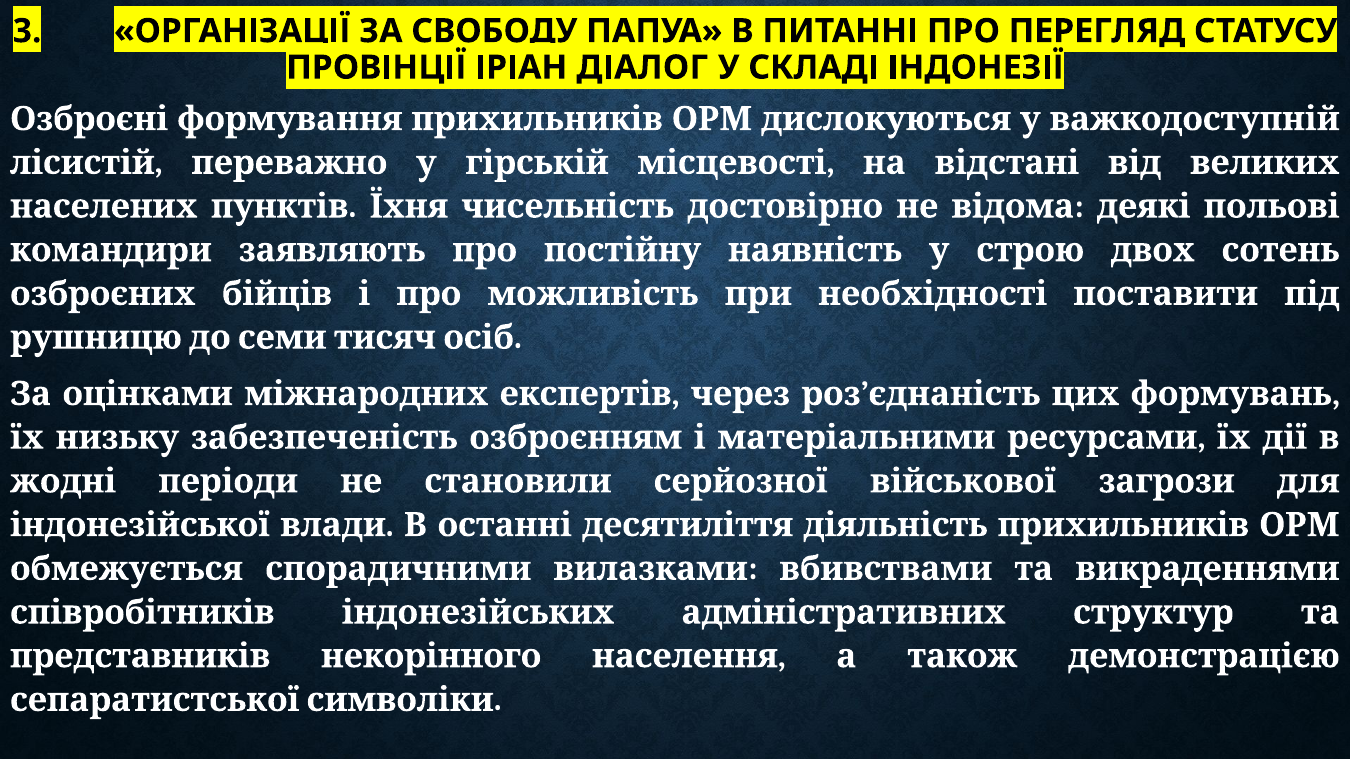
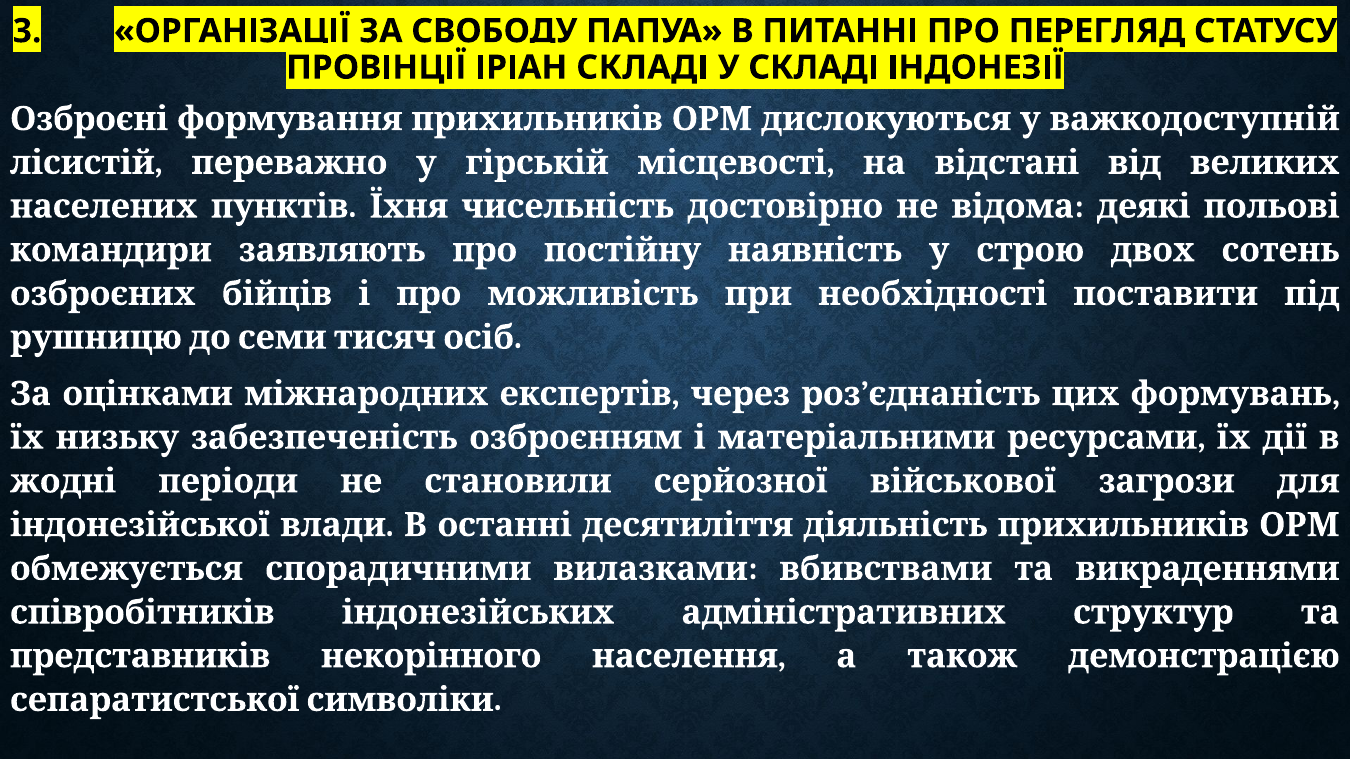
ІРІАН ДІАЛОГ: ДІАЛОГ -> СКЛАДІ (642, 68)
